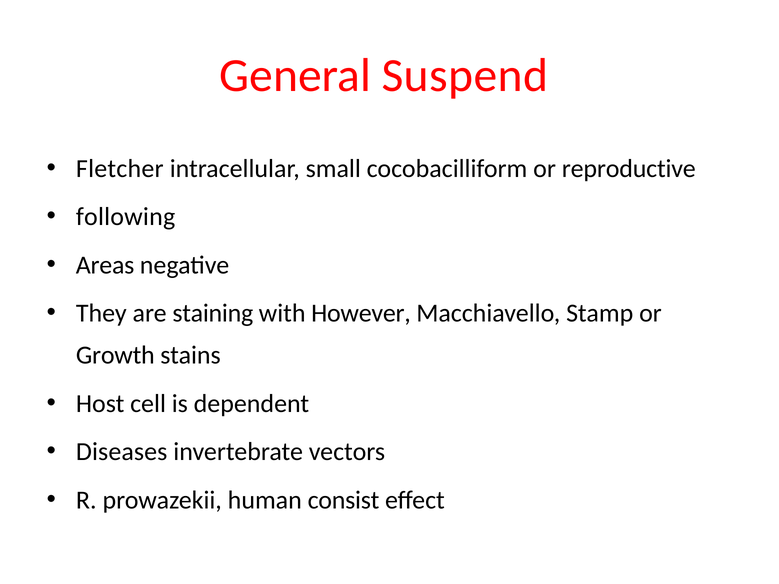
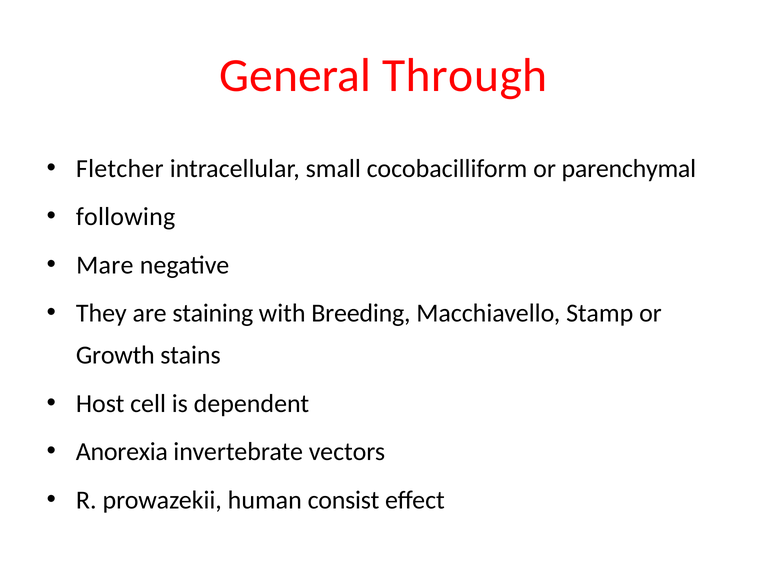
Suspend: Suspend -> Through (465, 75)
reproductive: reproductive -> parenchymal (629, 169)
Areas: Areas -> Mare (105, 265)
However: However -> Breeding (361, 313)
Diseases: Diseases -> Anorexia (122, 452)
